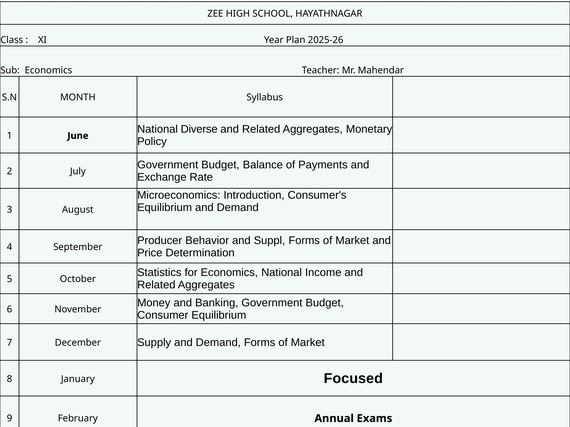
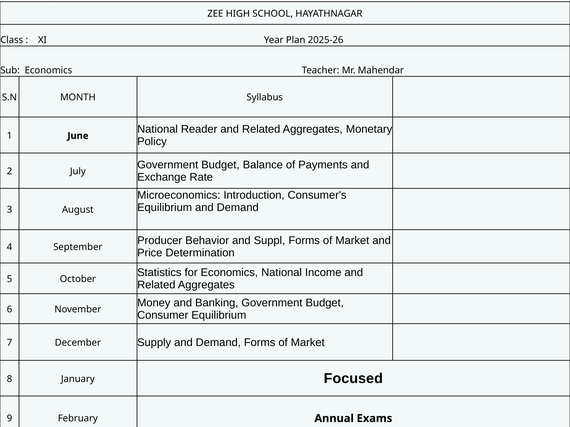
Diverse: Diverse -> Reader (199, 129)
